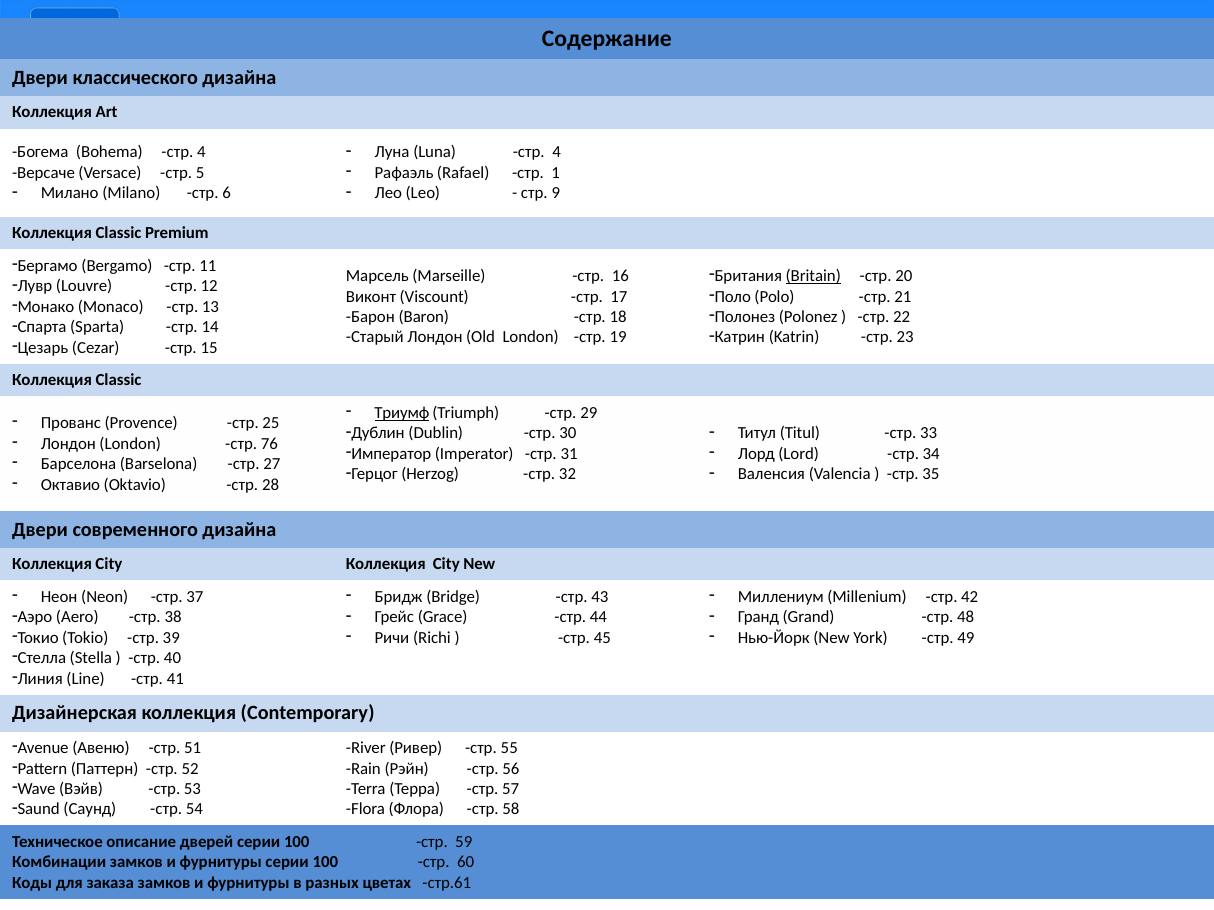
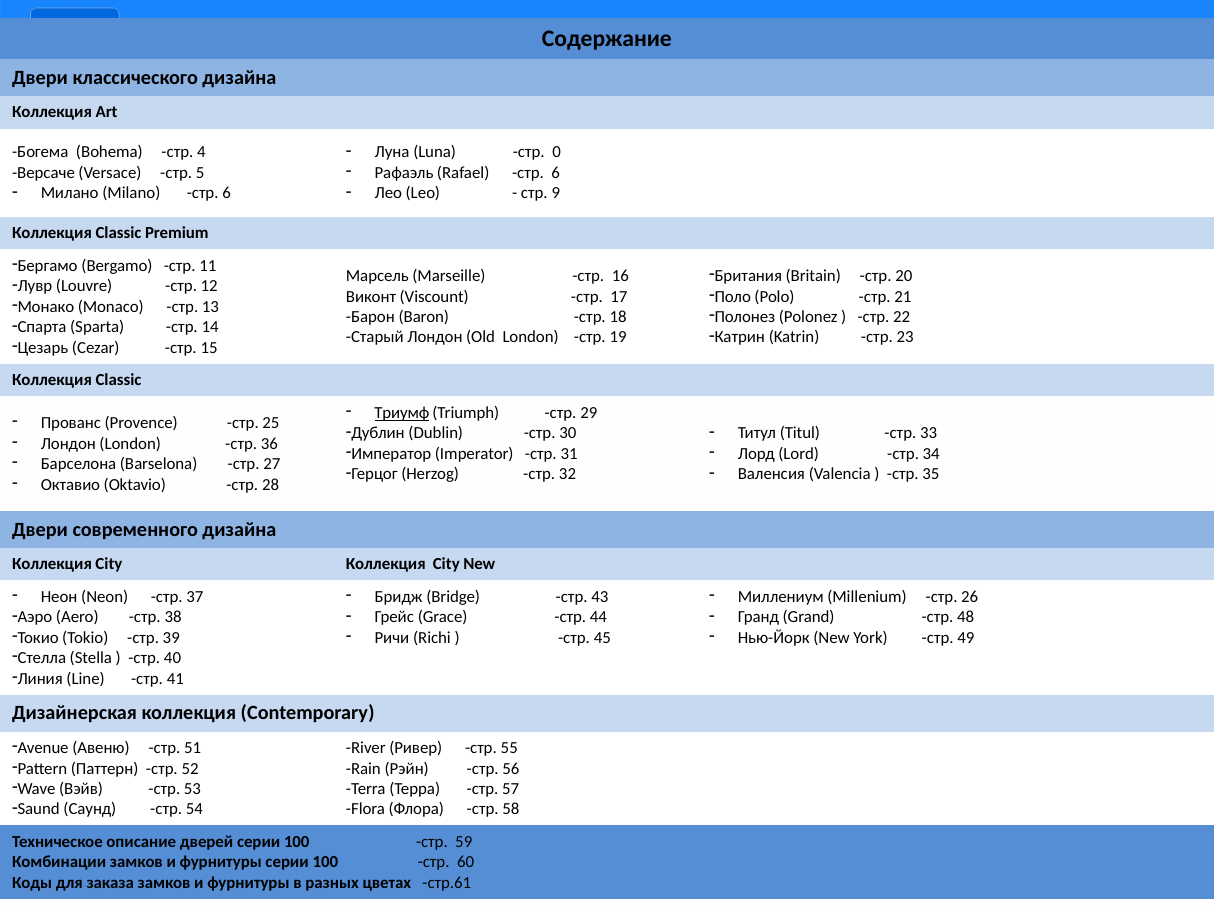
Luna стр 4: 4 -> 0 (557, 152)
Rafael стр 1: 1 -> 6 (556, 173)
Britain underline: present -> none (813, 276)
76: 76 -> 36 (269, 444)
42: 42 -> 26 (970, 597)
